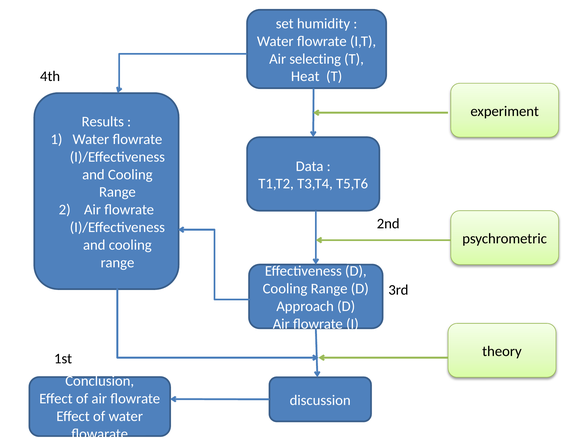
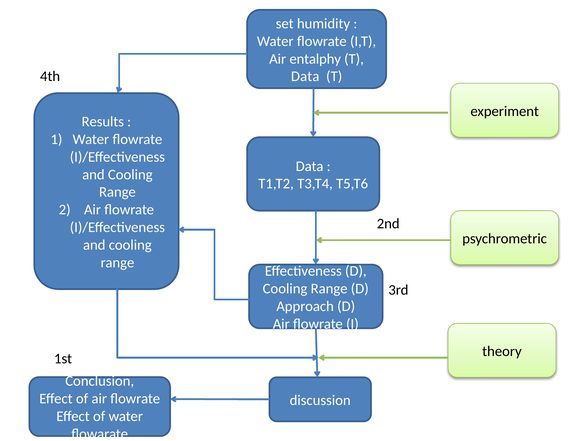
selecting: selecting -> entalphy (315, 59)
Heat: Heat -> Data (305, 76)
